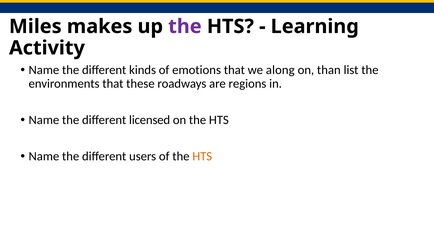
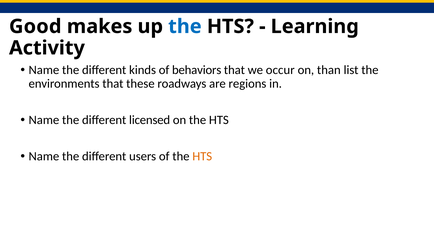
Miles: Miles -> Good (35, 26)
the colour: purple -> blue (185, 26)
emotions: emotions -> behaviors (197, 70)
along: along -> occur (280, 70)
